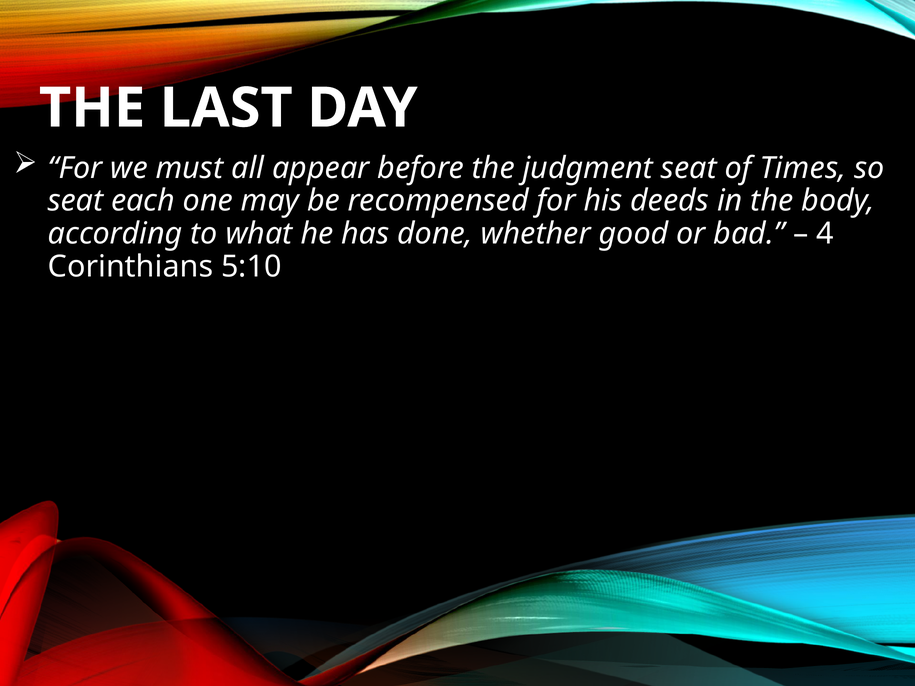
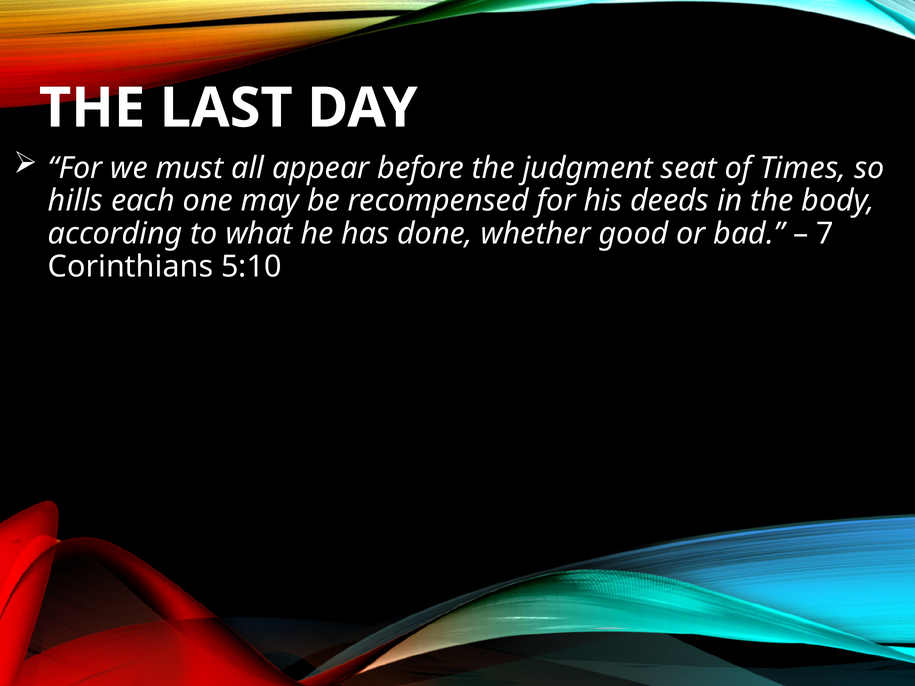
seat: seat -> hills (75, 201)
4: 4 -> 7 (825, 234)
